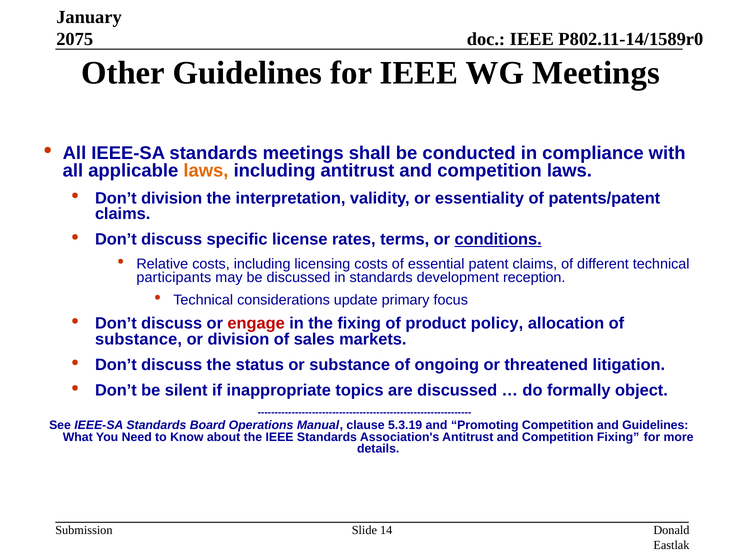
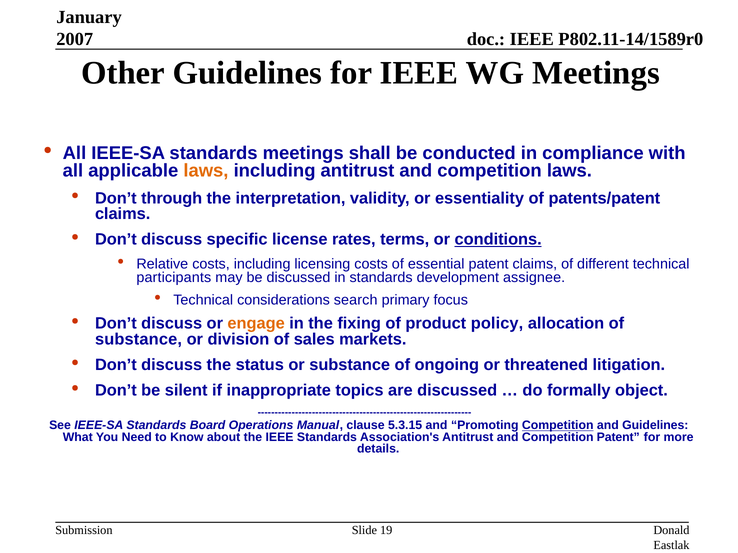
2075: 2075 -> 2007 (75, 39)
Don’t division: division -> through (172, 198)
reception: reception -> assignee (534, 278)
update: update -> search (356, 300)
engage colour: red -> orange (256, 324)
5.3.19: 5.3.19 -> 5.3.15 (405, 426)
Competition underline: none -> present (558, 426)
Competition Fixing: Fixing -> Patent (618, 438)
14: 14 -> 19 (386, 531)
